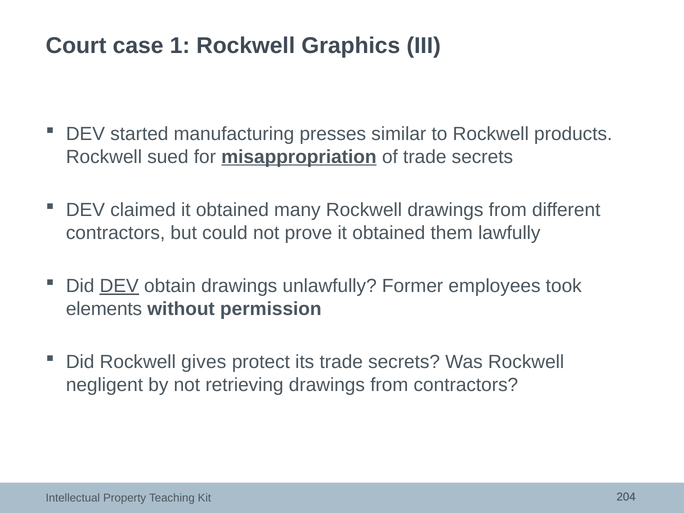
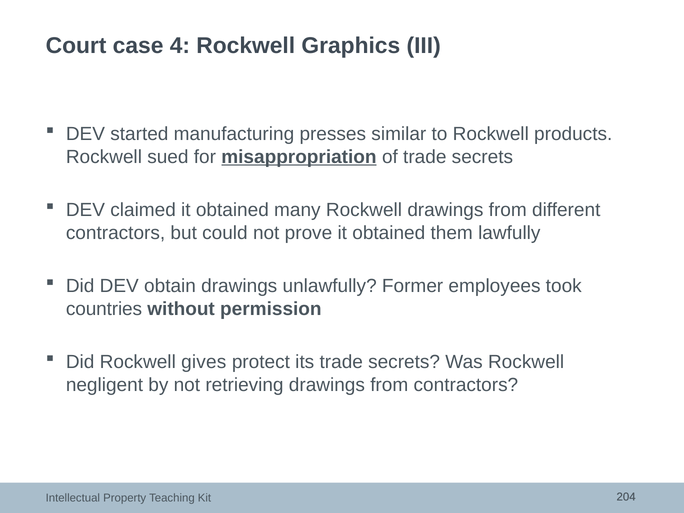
1: 1 -> 4 (180, 46)
DEV underline: present -> none (119, 286)
elements: elements -> countries (104, 309)
